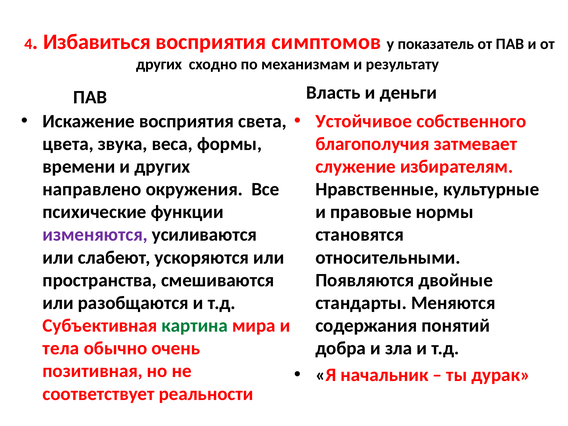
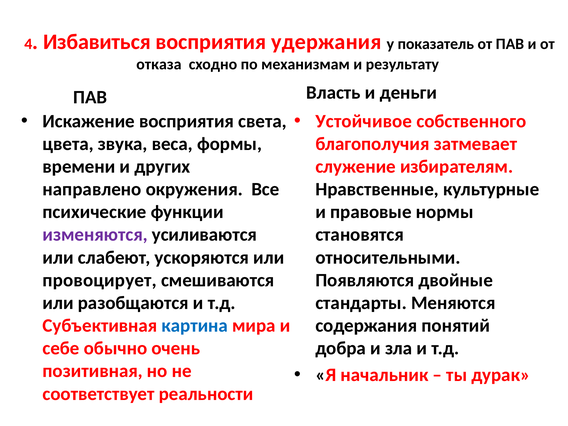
симптомов: симптомов -> удержания (326, 42)
других: других -> отказа (159, 64)
пространства: пространства -> провоцирует (100, 280)
картина colour: green -> blue (195, 326)
тела: тела -> себе (61, 348)
